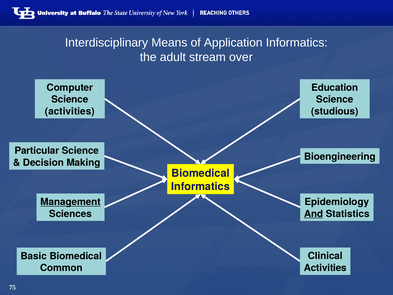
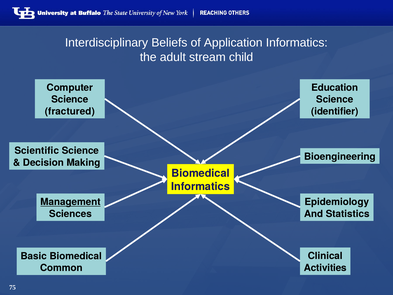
Means: Means -> Beliefs (169, 43)
over: over -> child (241, 57)
activities: activities -> fractured (70, 111)
studious: studious -> identifier (335, 111)
Particular: Particular -> Scientific (37, 151)
And underline: present -> none (314, 214)
